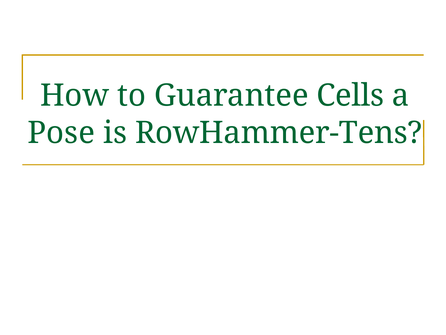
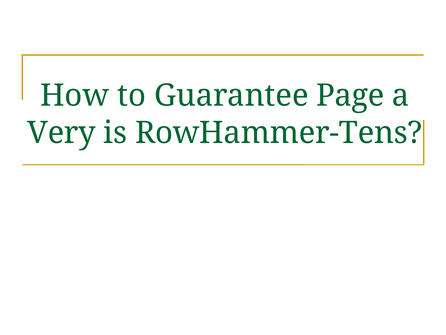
Cells: Cells -> Page (350, 95)
Pose: Pose -> Very (61, 133)
